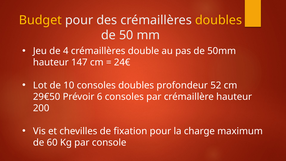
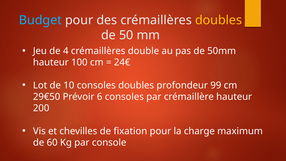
Budget colour: yellow -> light blue (40, 20)
147: 147 -> 100 (79, 62)
52: 52 -> 99 (216, 85)
